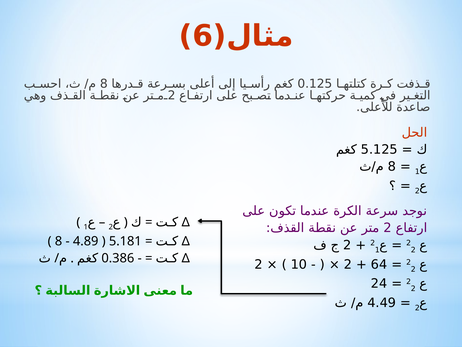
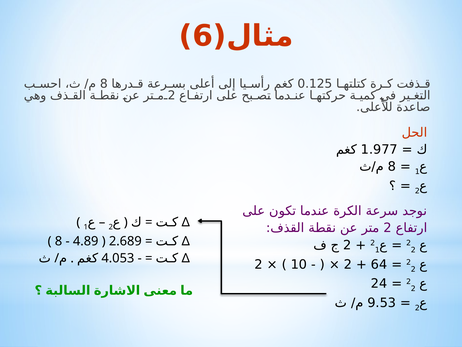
5.125: 5.125 -> 1.977 (379, 149)
5.181: 5.181 -> 2.689 (125, 241)
0.386: 0.386 -> 4.053 (118, 258)
4.49: 4.49 -> 9.53 (382, 303)
